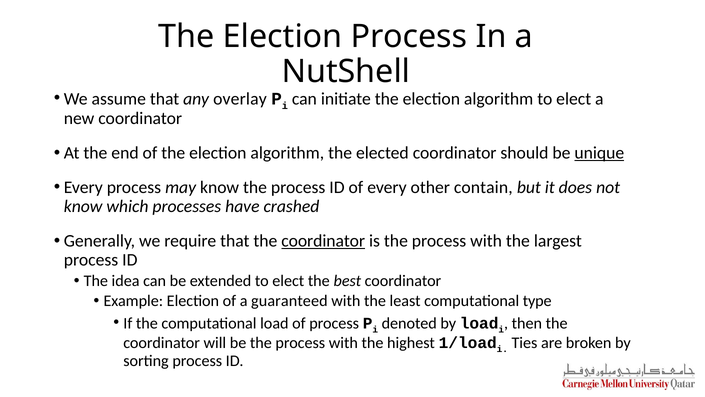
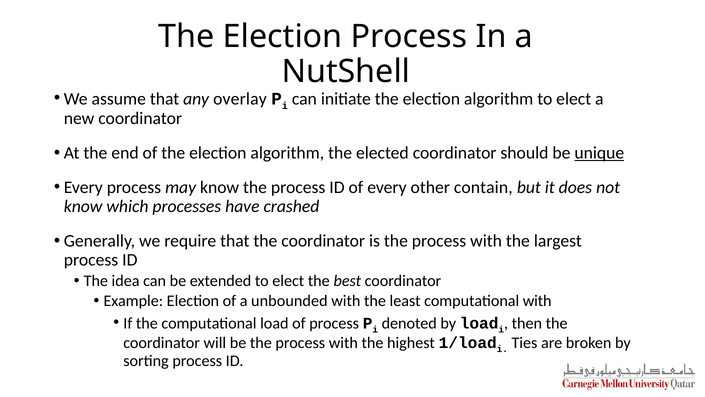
coordinator underline: present -> none (323, 241)
guaranteed: guaranteed -> unbounded (289, 301)
computational type: type -> with (537, 301)
